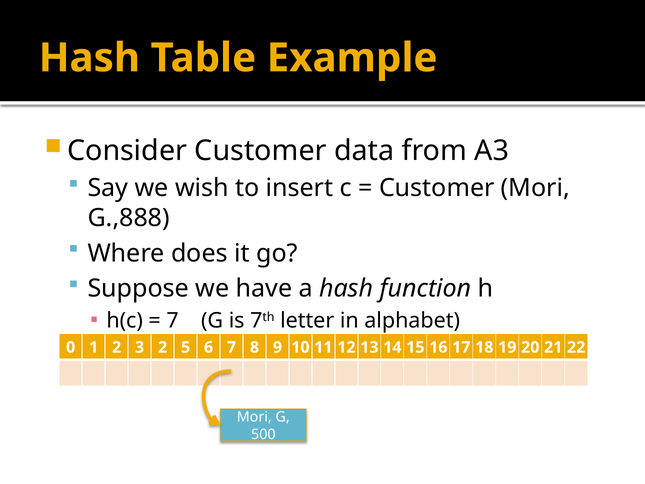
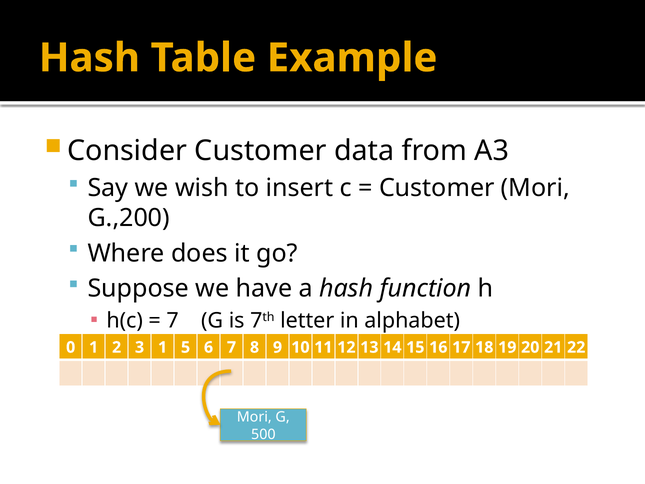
G.,888: G.,888 -> G.,200 (129, 218)
3 2: 2 -> 1 (163, 347)
